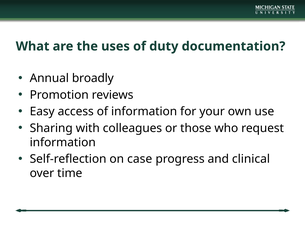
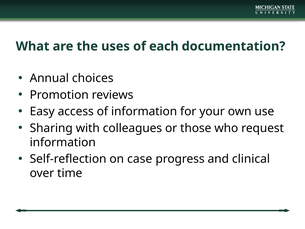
duty: duty -> each (164, 46)
broadly: broadly -> choices (93, 78)
